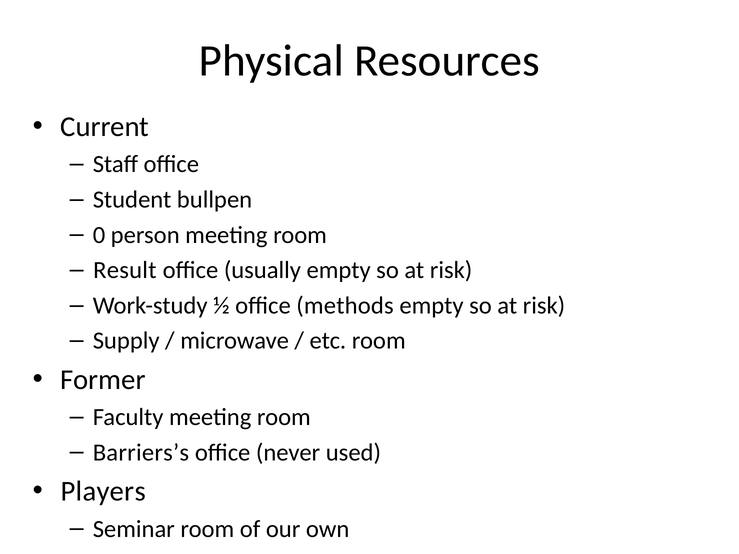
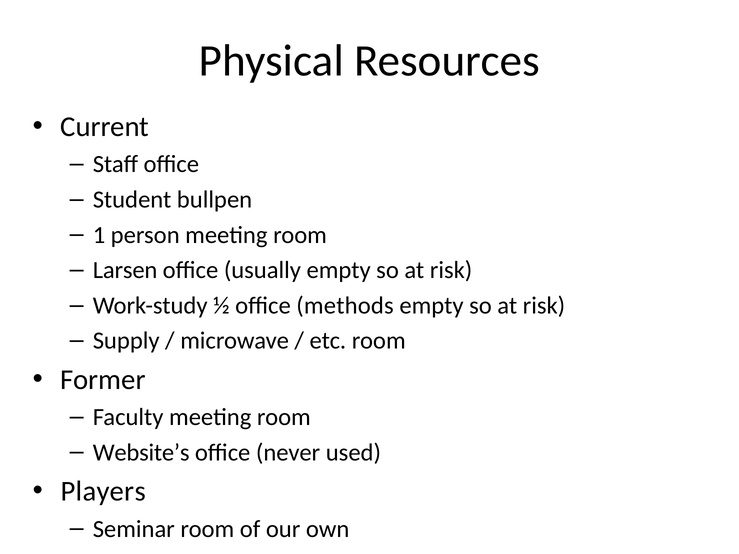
0: 0 -> 1 (99, 235)
Result: Result -> Larsen (125, 270)
Barriers’s: Barriers’s -> Website’s (141, 453)
